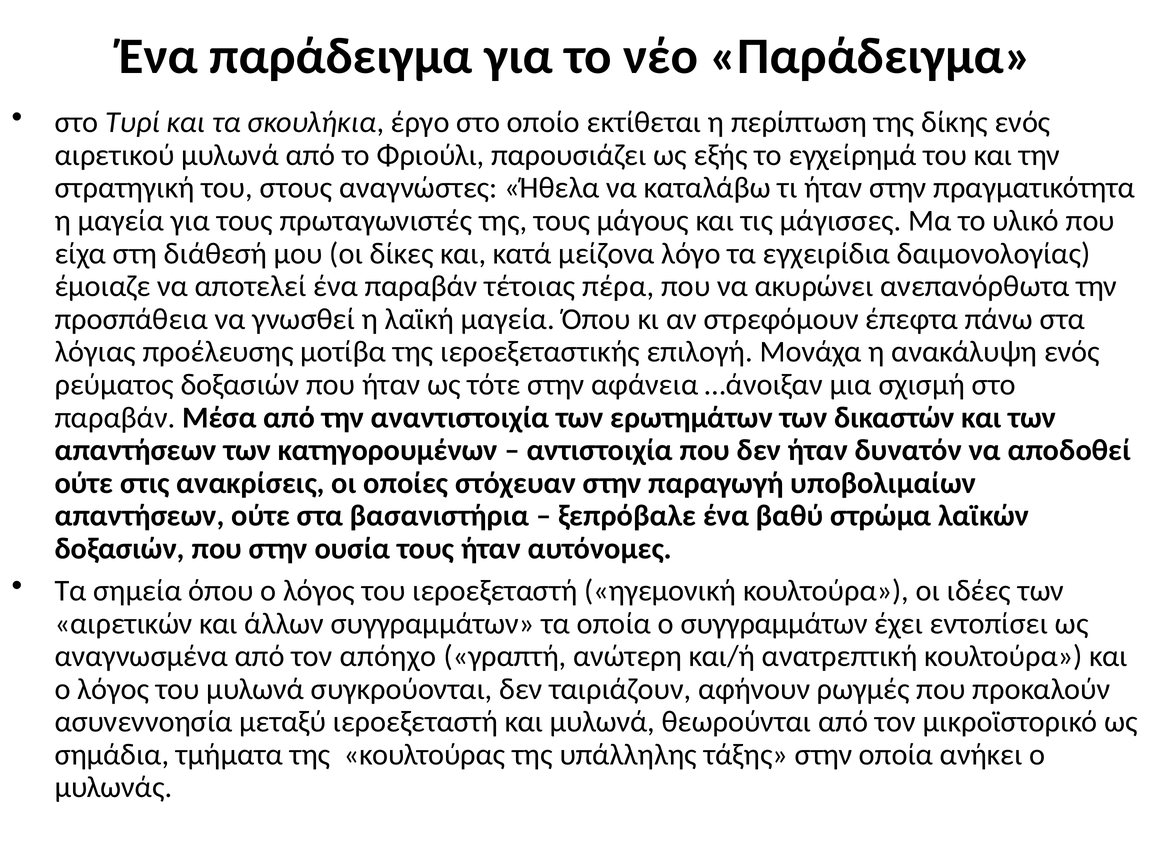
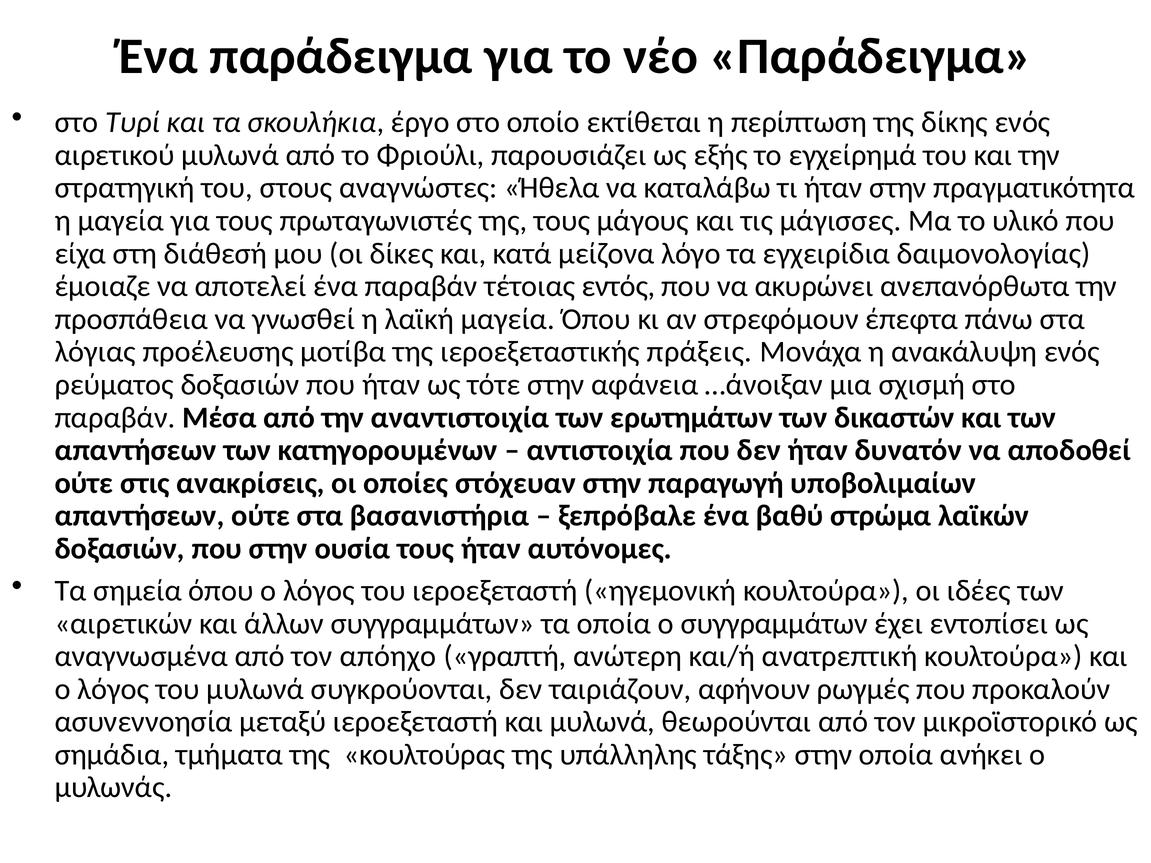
πέρα: πέρα -> εντός (618, 286)
επιλογή: επιλογή -> πράξεις (700, 352)
